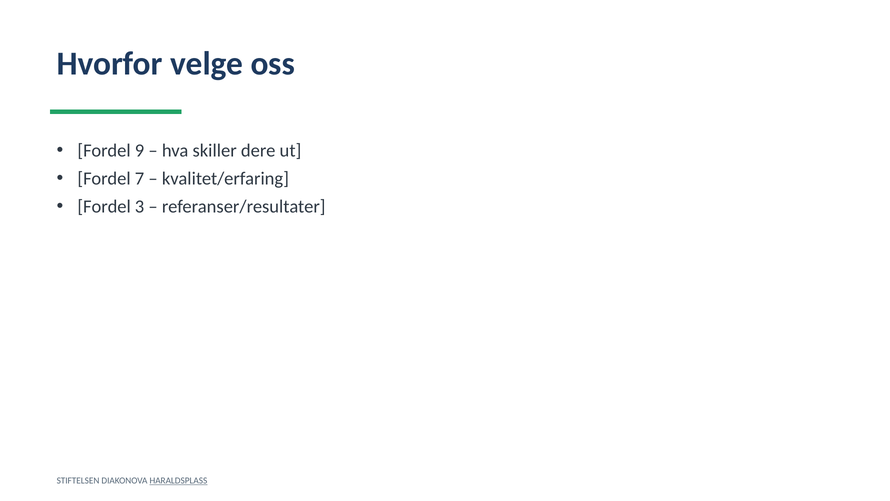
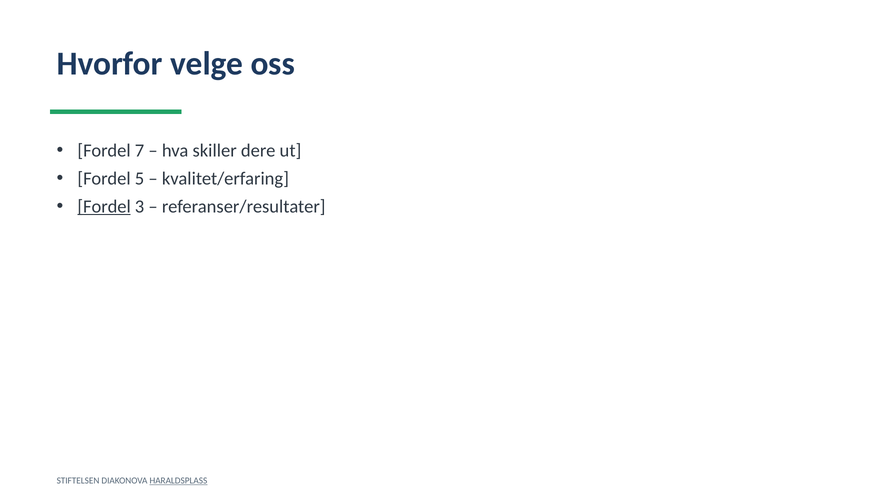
9: 9 -> 7 (140, 151)
7: 7 -> 5 (140, 179)
Fordel underline: none -> present (104, 206)
